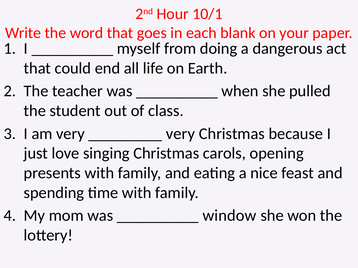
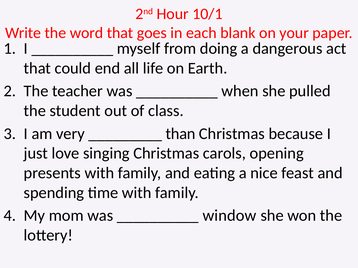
very: very -> than (181, 134)
